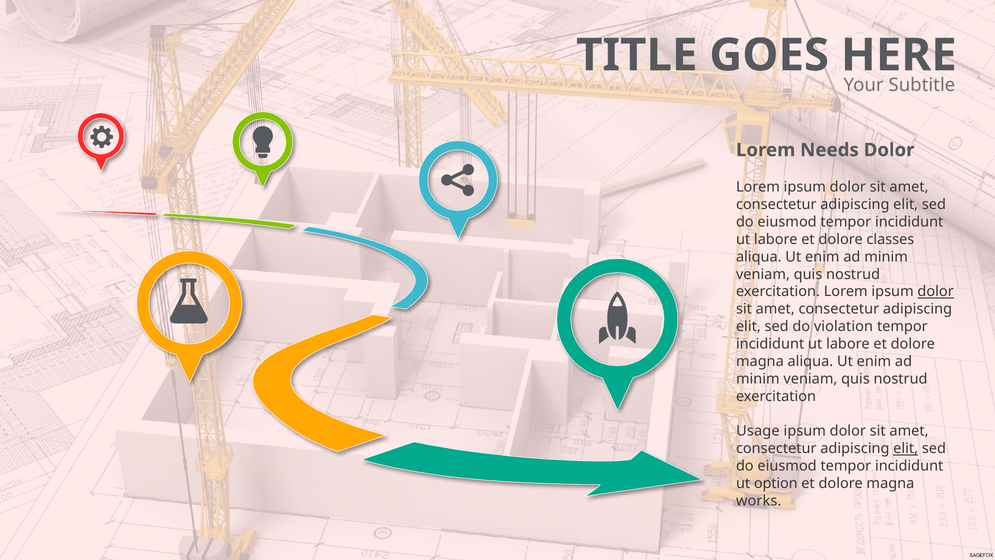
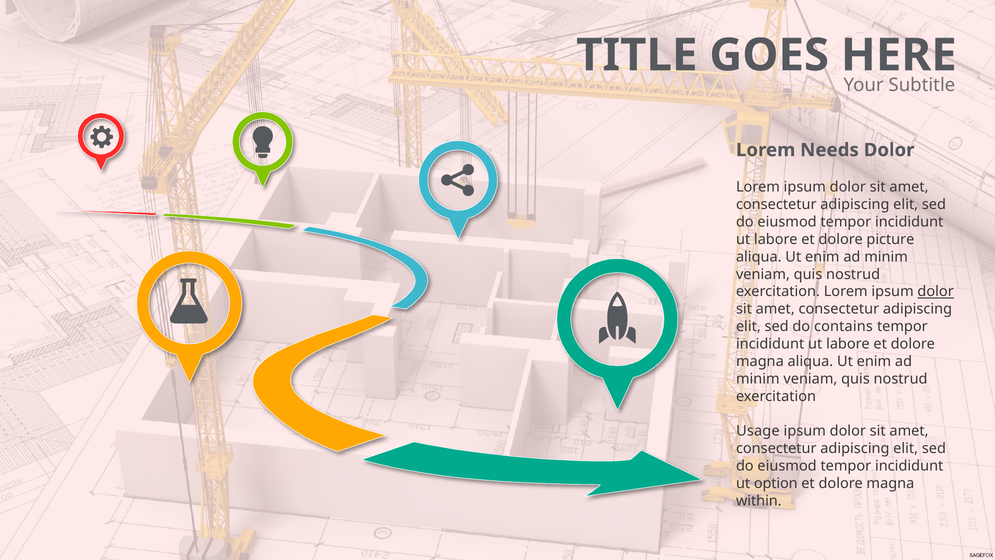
classes: classes -> picture (890, 239)
violation: violation -> contains (843, 326)
elit underline: present -> none (906, 448)
works: works -> within (759, 501)
